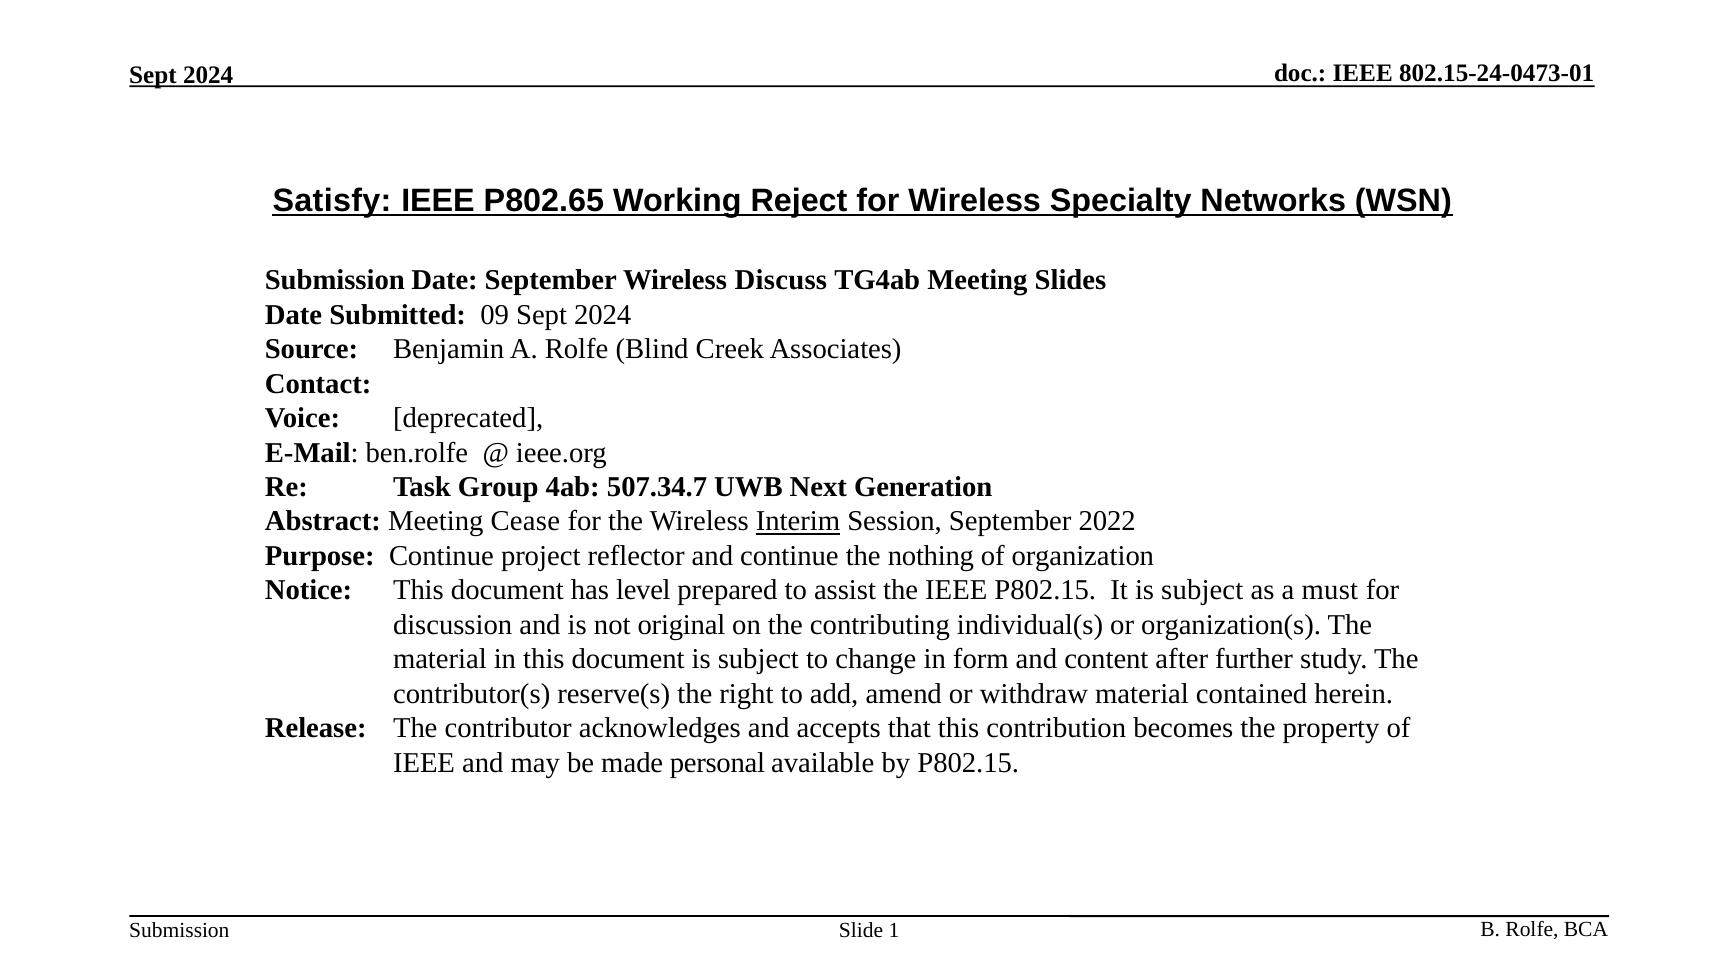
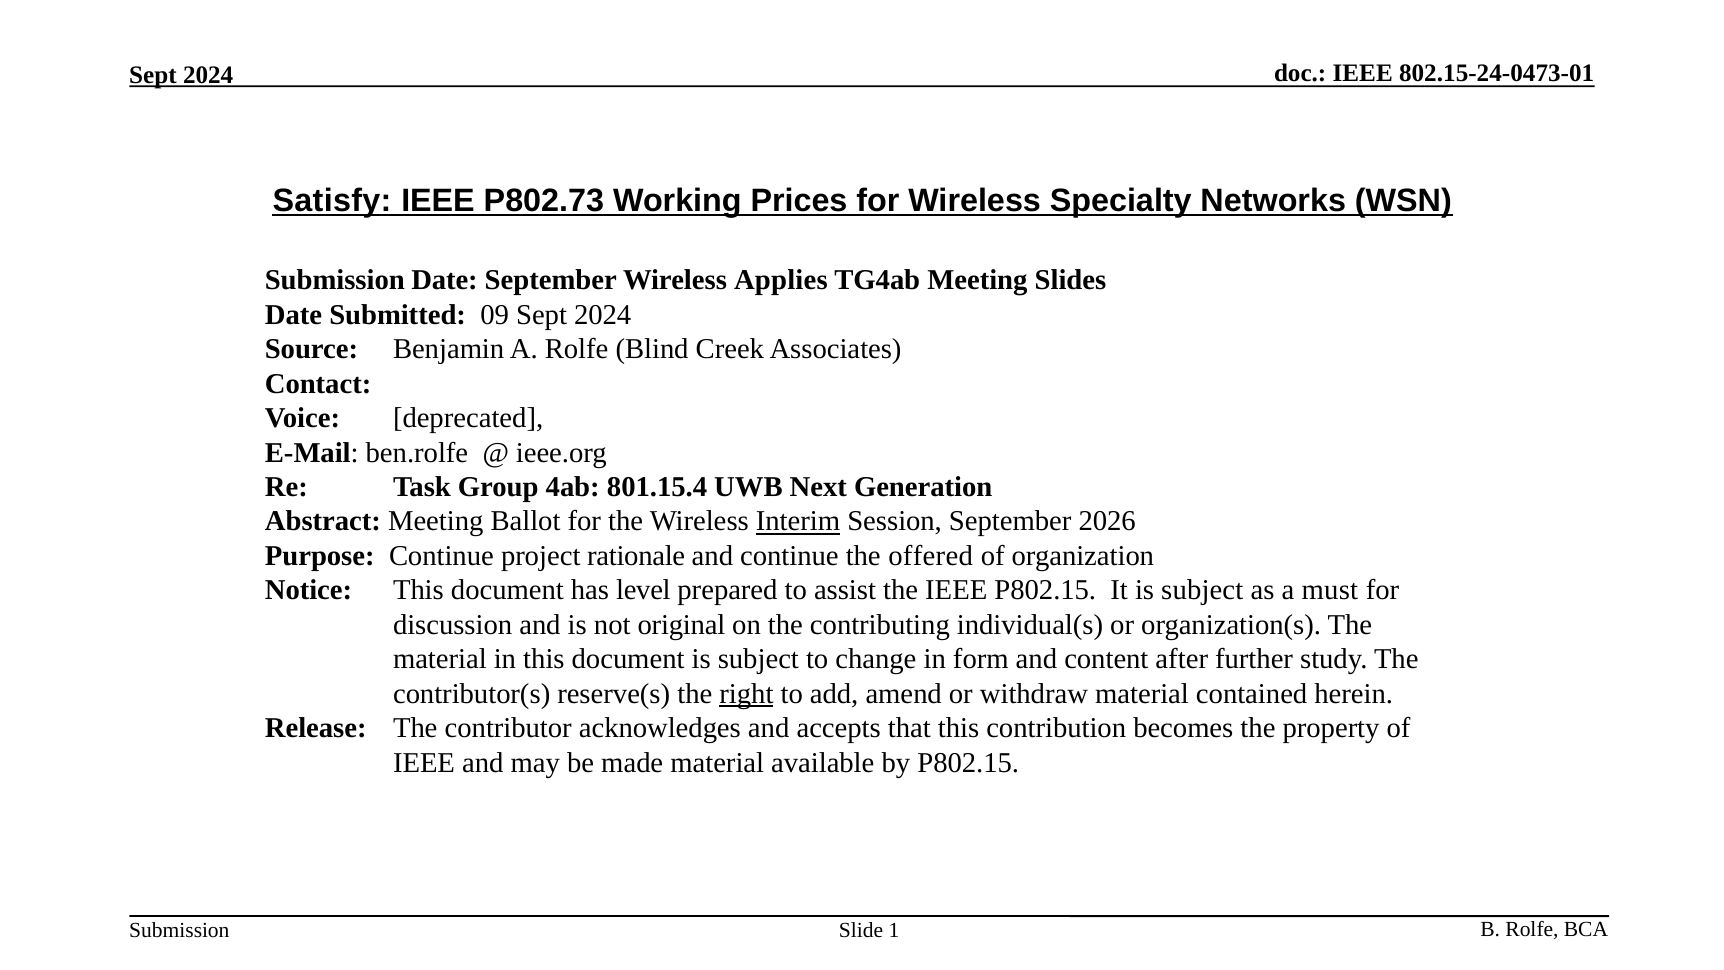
P802.65: P802.65 -> P802.73 (544, 201)
Reject: Reject -> Prices (799, 201)
Discuss: Discuss -> Applies (781, 280)
507.34.7: 507.34.7 -> 801.15.4 (657, 487)
Cease: Cease -> Ballot (526, 521)
2022: 2022 -> 2026 (1107, 521)
reflector: reflector -> rationale (636, 556)
nothing: nothing -> offered (931, 556)
right underline: none -> present (746, 694)
made personal: personal -> material (717, 763)
